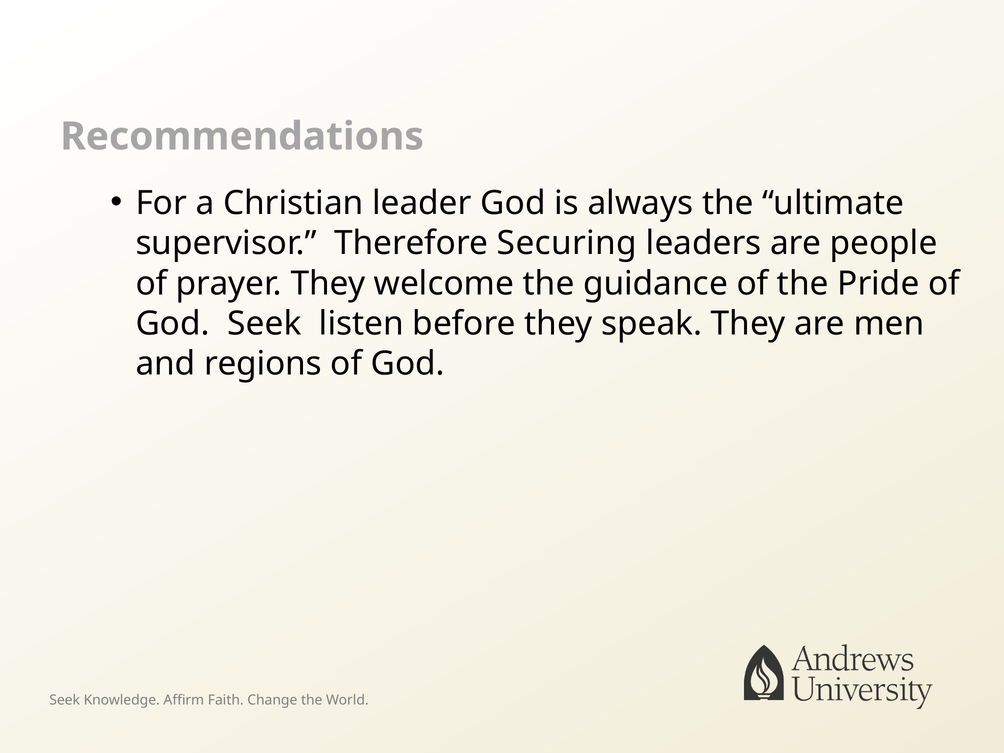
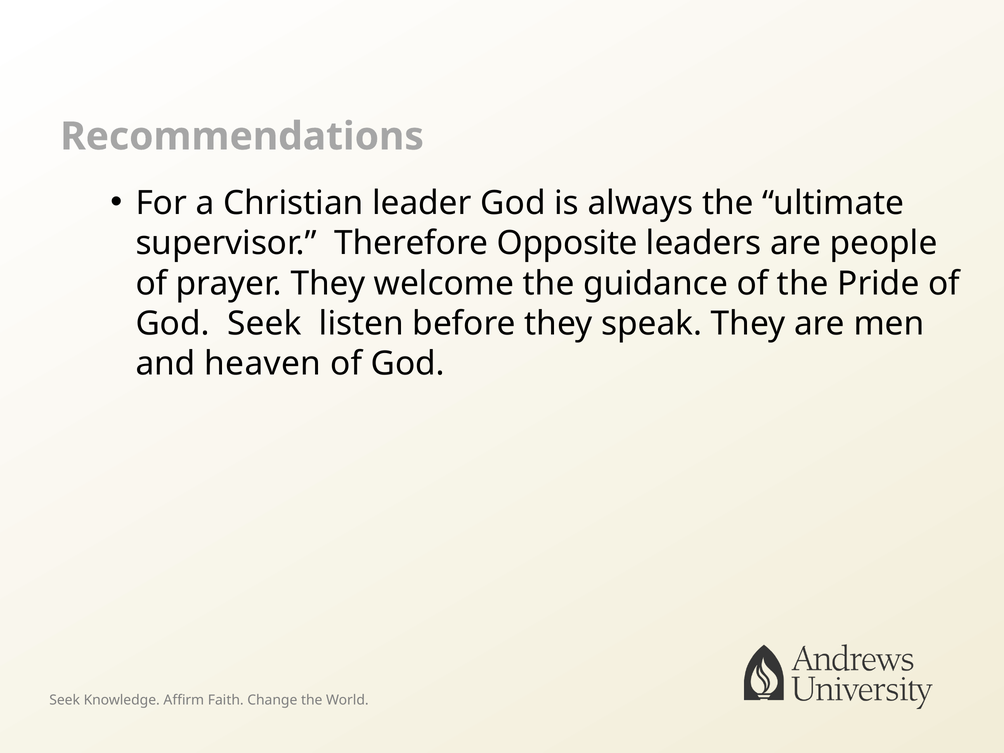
Securing: Securing -> Opposite (567, 243)
regions: regions -> heaven (263, 364)
